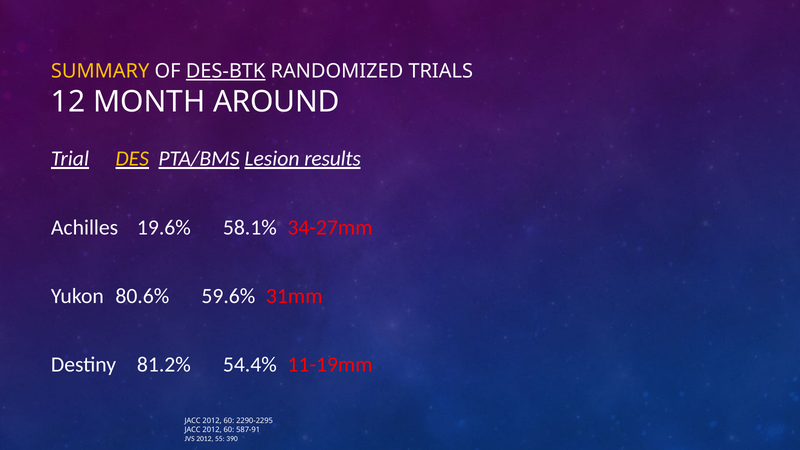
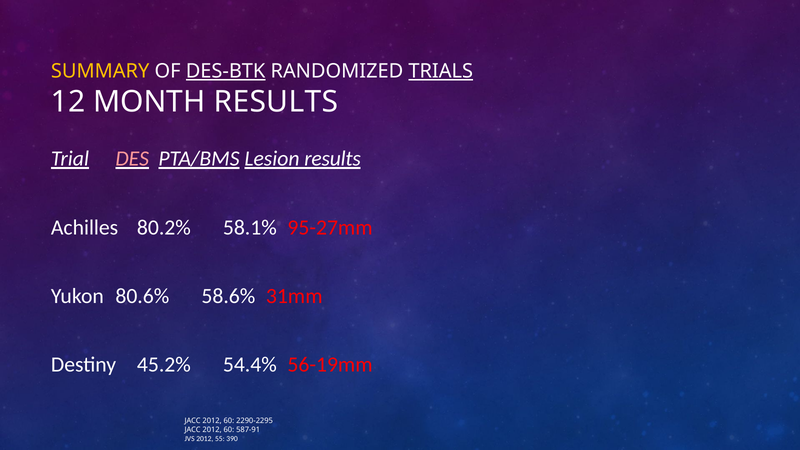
TRIALS underline: none -> present (441, 71)
MONTH AROUND: AROUND -> RESULTS (276, 102)
DES colour: yellow -> pink (132, 159)
19.6%: 19.6% -> 80.2% (164, 227)
34-27mm: 34-27mm -> 95-27mm (330, 227)
59.6%: 59.6% -> 58.6% (228, 296)
81.2%: 81.2% -> 45.2% (164, 365)
11-19mm: 11-19mm -> 56-19mm (330, 365)
